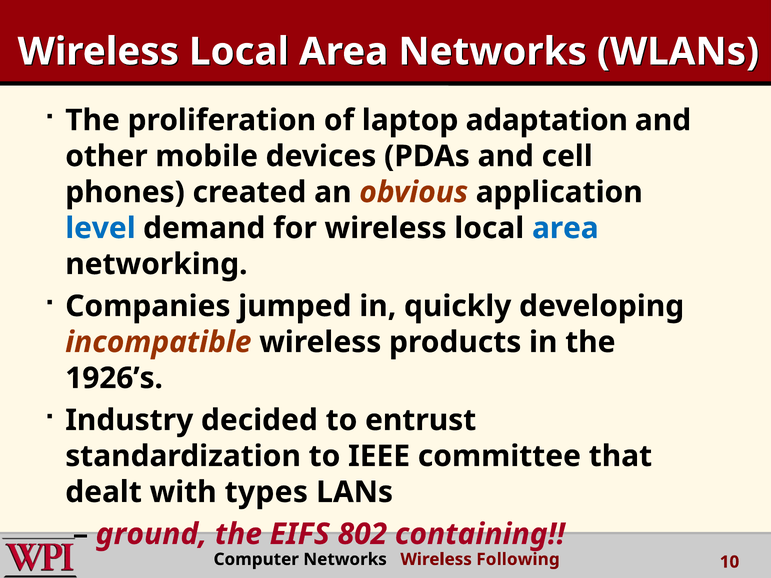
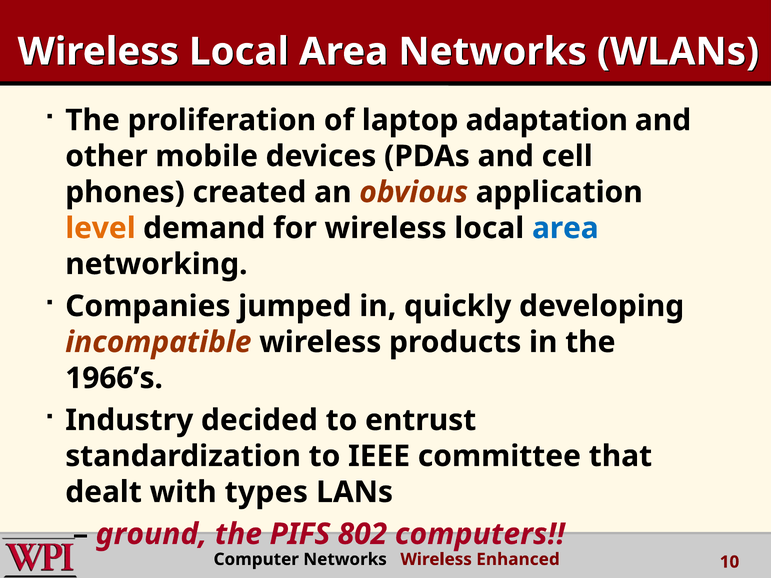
level colour: blue -> orange (100, 228)
1926’s: 1926’s -> 1966’s (114, 378)
EIFS: EIFS -> PIFS (300, 534)
containing: containing -> computers (480, 534)
Following: Following -> Enhanced (518, 560)
